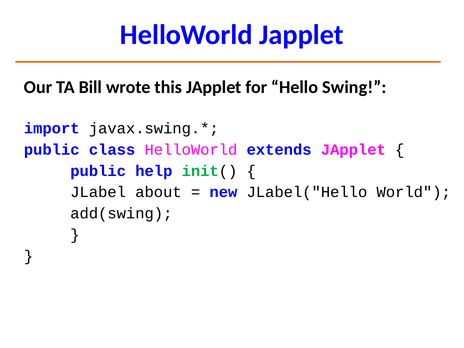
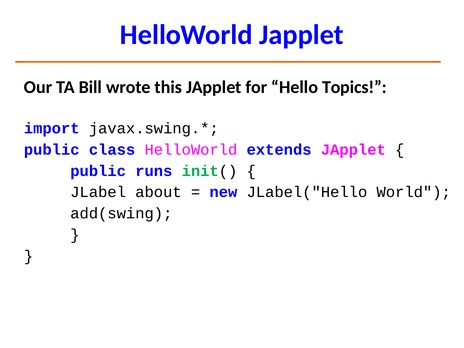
Swing: Swing -> Topics (354, 87)
help: help -> runs (154, 171)
